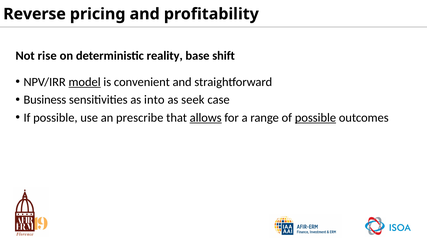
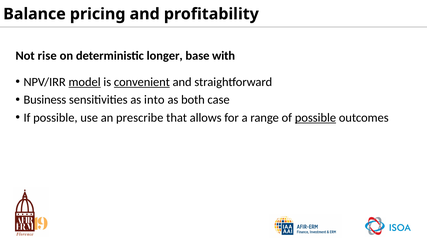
Reverse: Reverse -> Balance (34, 14)
reality: reality -> longer (165, 56)
shift: shift -> with (224, 56)
convenient underline: none -> present (142, 82)
seek: seek -> both (193, 100)
allows underline: present -> none (206, 118)
